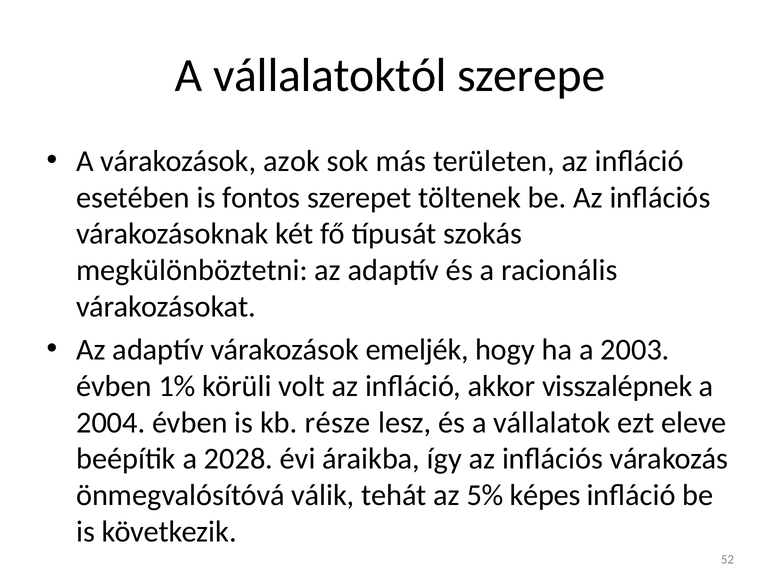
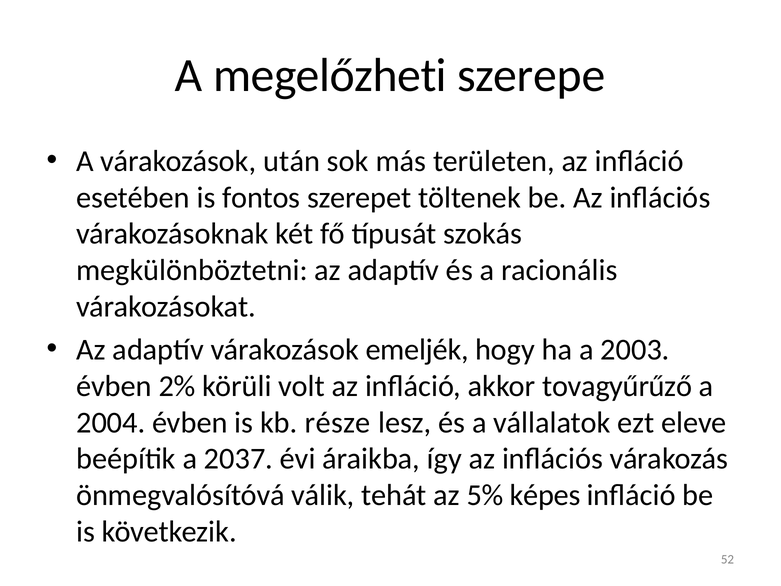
vállalatoktól: vállalatoktól -> megelőzheti (330, 76)
azok: azok -> után (292, 161)
1%: 1% -> 2% (177, 386)
visszalépnek: visszalépnek -> tovagyűrűző (617, 386)
2028: 2028 -> 2037 (238, 459)
